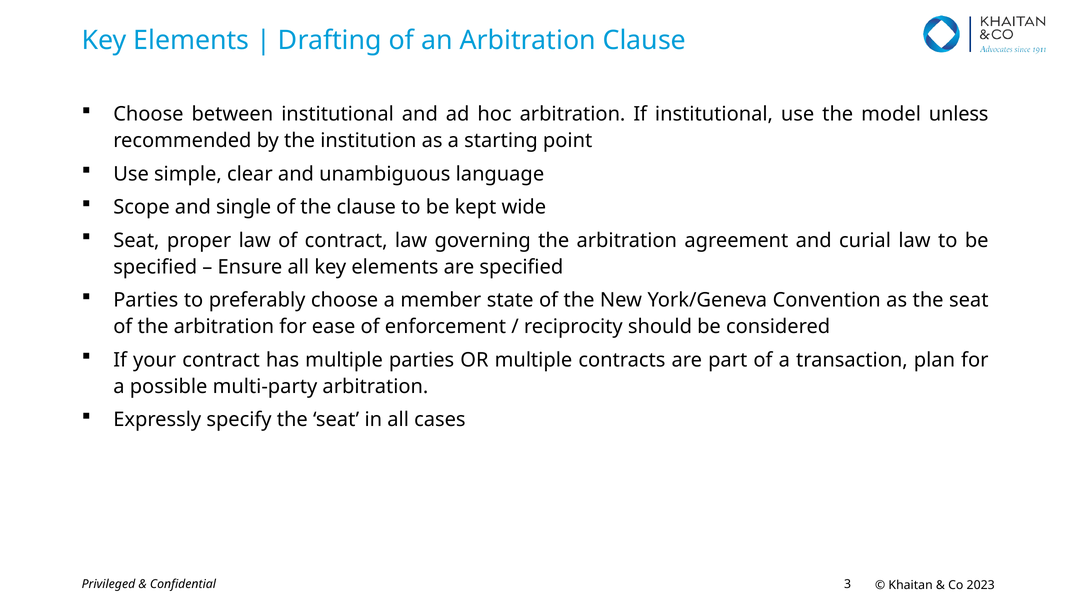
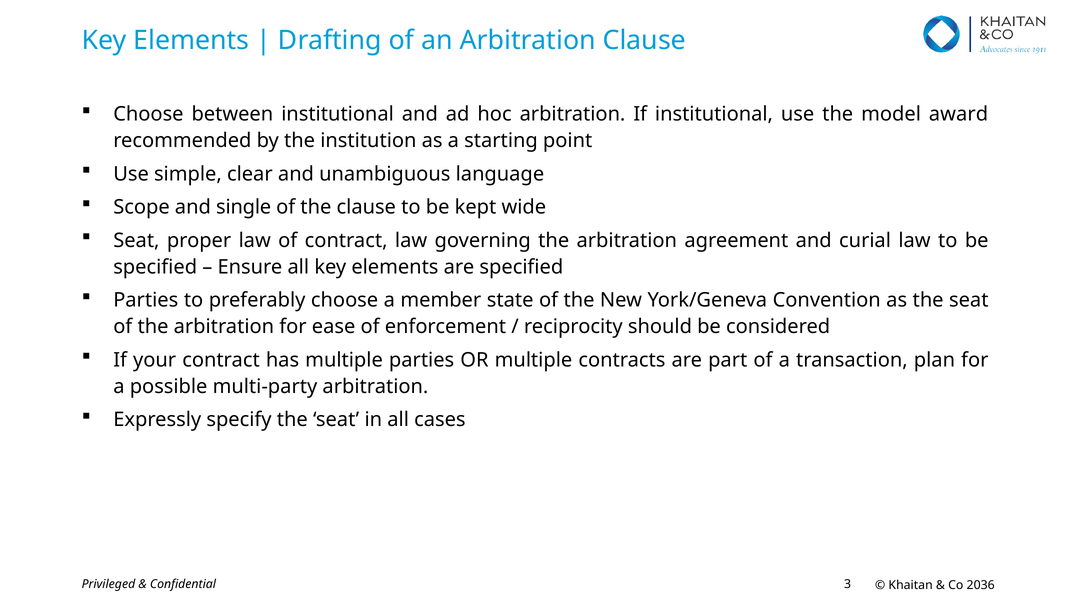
unless: unless -> award (959, 114)
2023: 2023 -> 2036 (981, 584)
